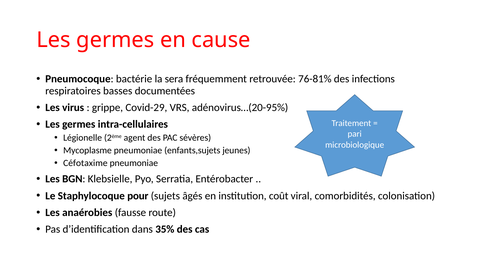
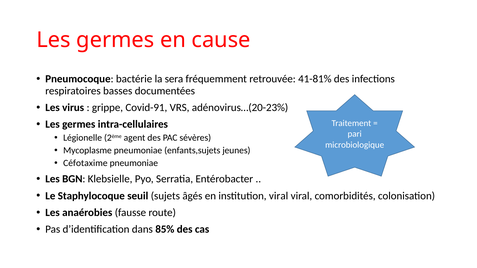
76-81%: 76-81% -> 41-81% (315, 79)
Covid-29: Covid-29 -> Covid-91 (146, 108)
adénovirus…(20-95%: adénovirus…(20-95% -> adénovirus…(20-23% (240, 108)
pour: pour -> seuil (138, 196)
institution coût: coût -> viral (279, 196)
35%: 35% -> 85% (165, 230)
